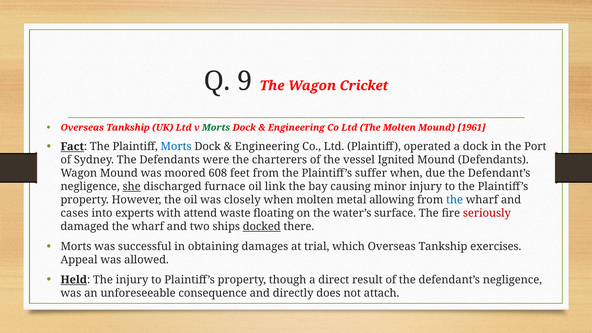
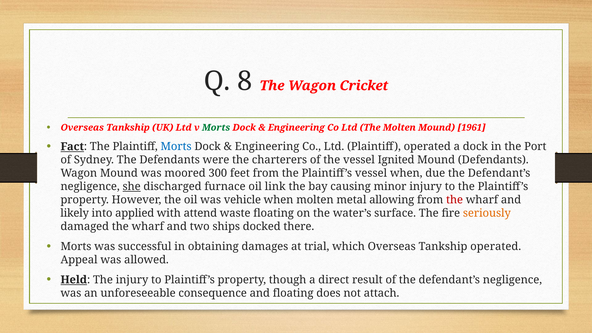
9: 9 -> 8 (245, 81)
608: 608 -> 300 (218, 173)
Plaintiff’s suffer: suffer -> vessel (371, 173)
closely: closely -> vehicle (242, 200)
the colour: blue -> red (455, 200)
cases: cases -> likely (75, 213)
experts: experts -> applied (135, 213)
seriously colour: red -> orange (487, 213)
docked underline: present -> none (262, 226)
Tankship exercises: exercises -> operated (496, 246)
and directly: directly -> floating (293, 293)
